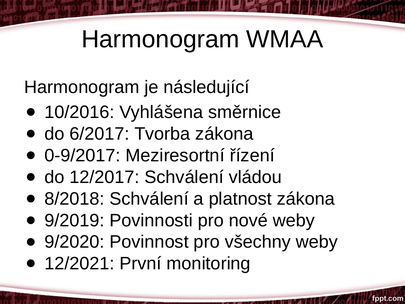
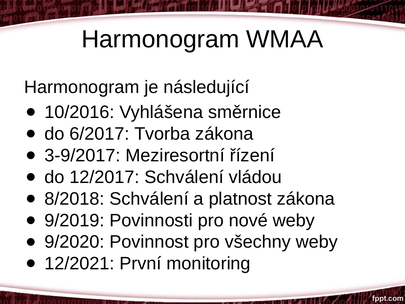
0-9/2017: 0-9/2017 -> 3-9/2017 (83, 155)
